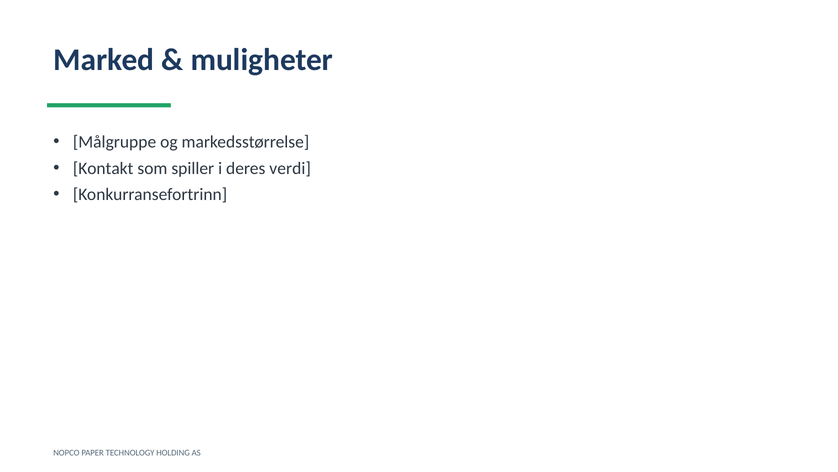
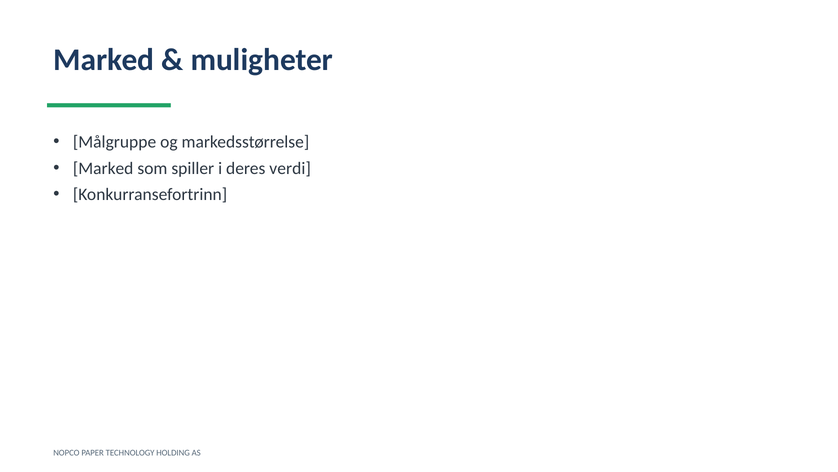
Kontakt: Kontakt -> Marked (103, 168)
